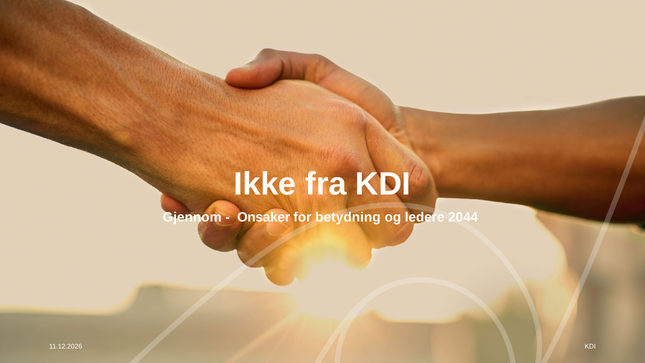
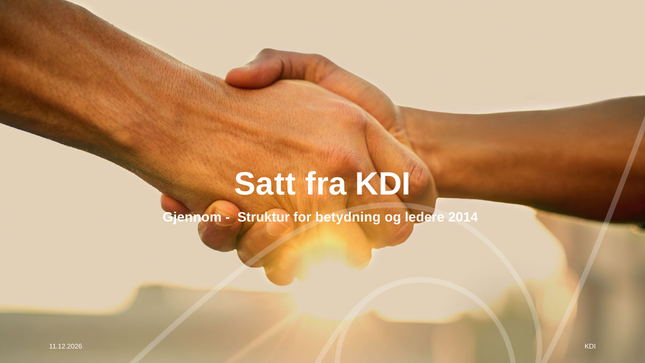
Ikke: Ikke -> Satt (265, 184)
Onsaker: Onsaker -> Struktur (264, 217)
2044: 2044 -> 2014 (463, 217)
